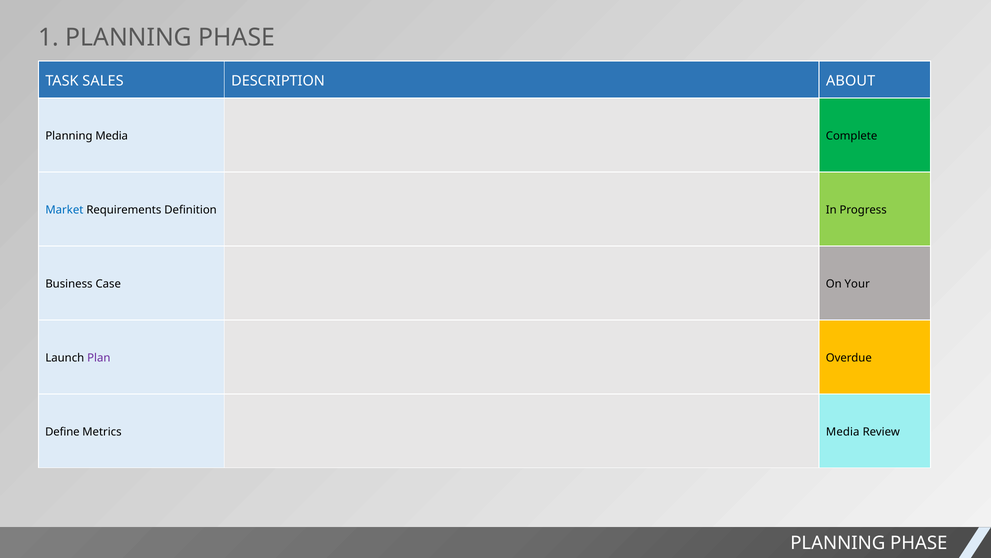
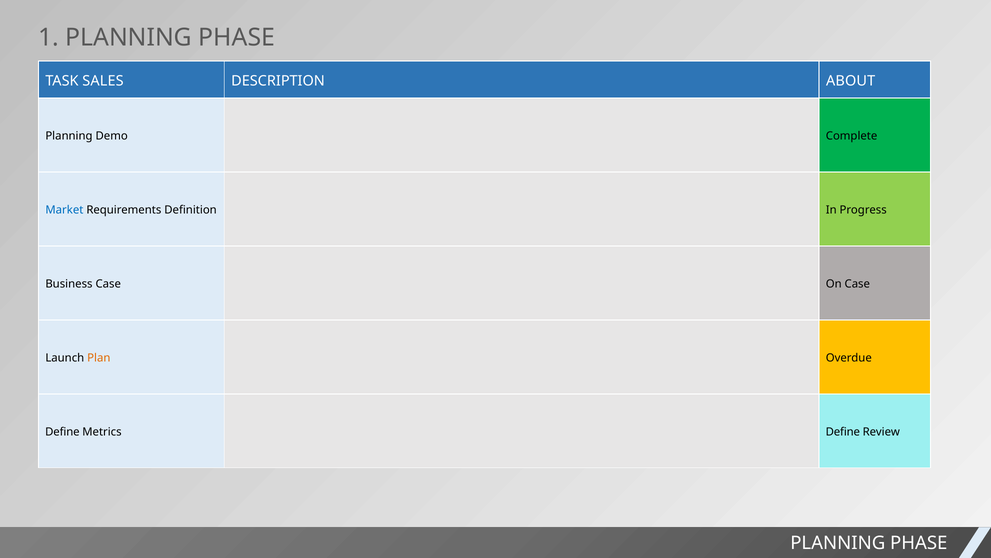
Planning Media: Media -> Demo (112, 136)
On Your: Your -> Case (857, 284)
Plan colour: purple -> orange (99, 358)
Metrics Media: Media -> Define (843, 431)
